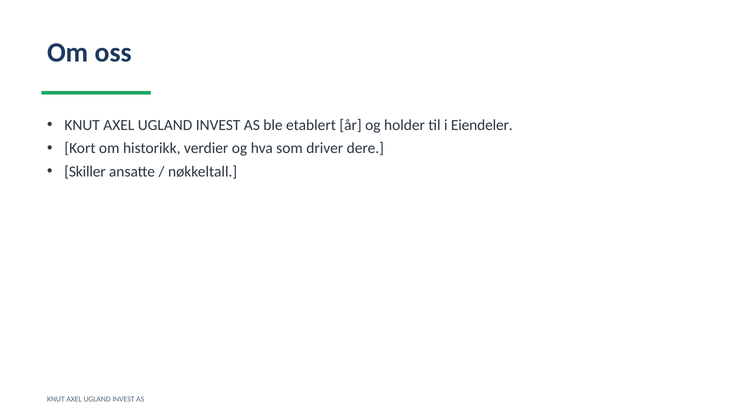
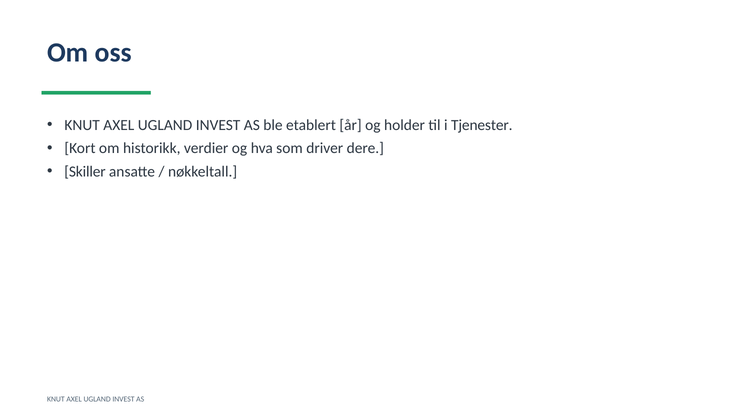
Eiendeler: Eiendeler -> Tjenester (482, 125)
